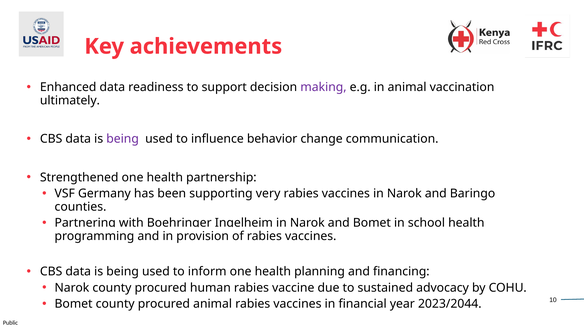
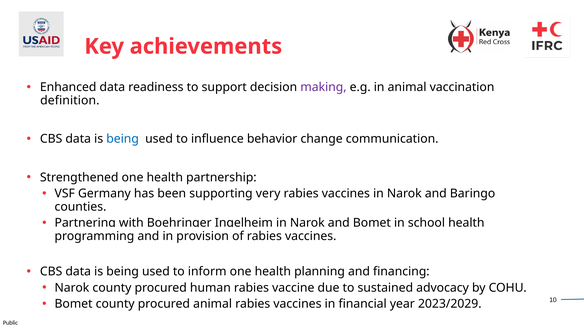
ultimately: ultimately -> definition (70, 100)
being colour: purple -> blue (123, 139)
2023/2044: 2023/2044 -> 2023/2029 (450, 303)
